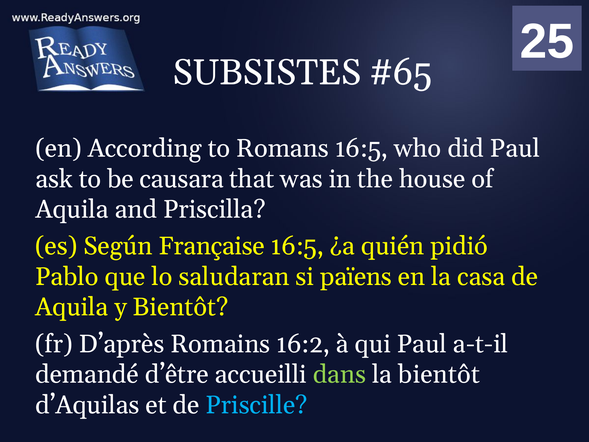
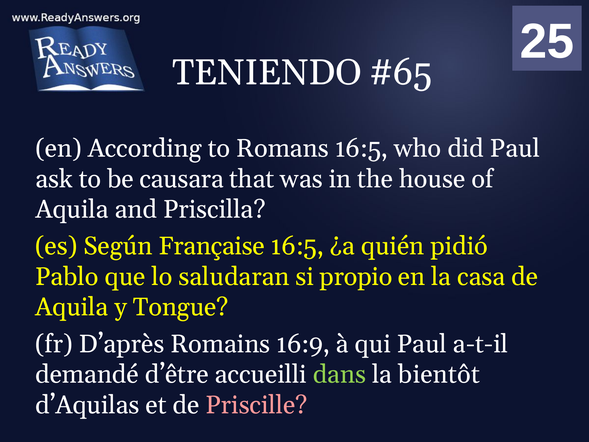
SUBSISTES: SUBSISTES -> TENIENDO (267, 73)
païens: païens -> propio (356, 277)
y Bientôt: Bientôt -> Tongue (181, 307)
16:2: 16:2 -> 16:9 (303, 344)
Priscille colour: light blue -> pink (256, 405)
